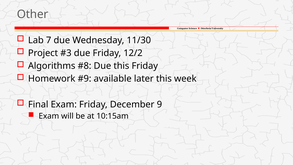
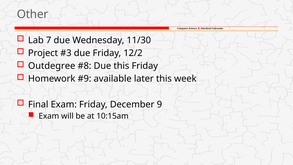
Algorithms: Algorithms -> Outdegree (52, 66)
